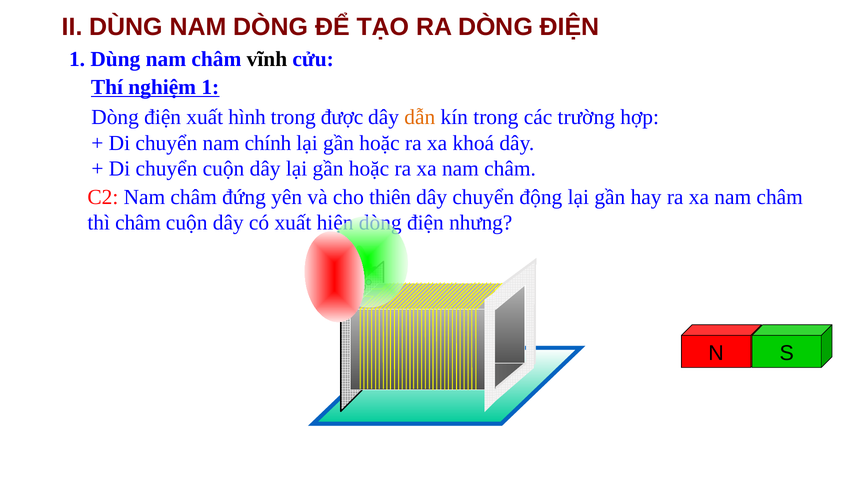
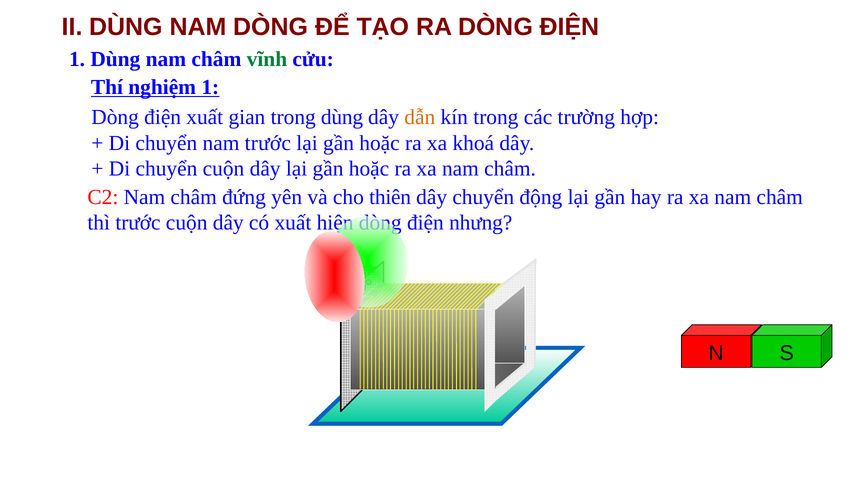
vĩnh colour: black -> green (267, 59)
hình: hình -> gian (247, 117)
trong được: được -> dùng (342, 117)
nam chính: chính -> trước (268, 143)
thì châm: châm -> trước (138, 223)
